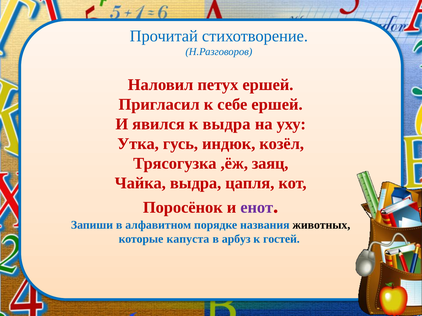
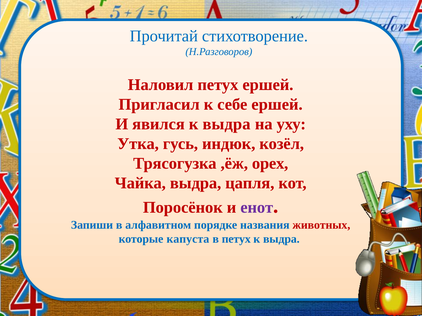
заяц: заяц -> орех (270, 164)
животных colour: black -> red (321, 225)
в арбуз: арбуз -> петух (236, 239)
гостей: гостей -> выдра (281, 239)
